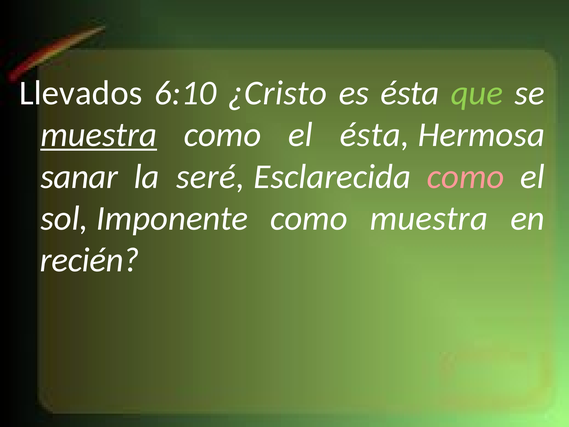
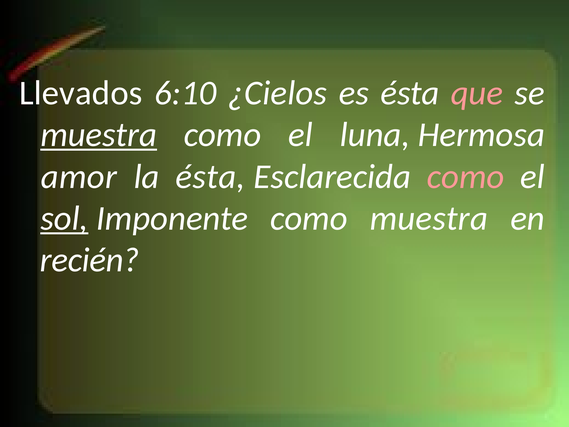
¿Cristo: ¿Cristo -> ¿Cielos (278, 93)
que colour: light green -> pink (477, 93)
el ésta: ésta -> luna (375, 135)
sanar: sanar -> amor (79, 176)
la seré: seré -> ésta (210, 176)
sol underline: none -> present (64, 218)
